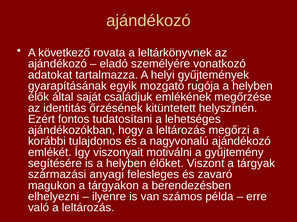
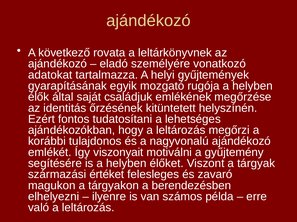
anyagi: anyagi -> értéket (107, 175)
